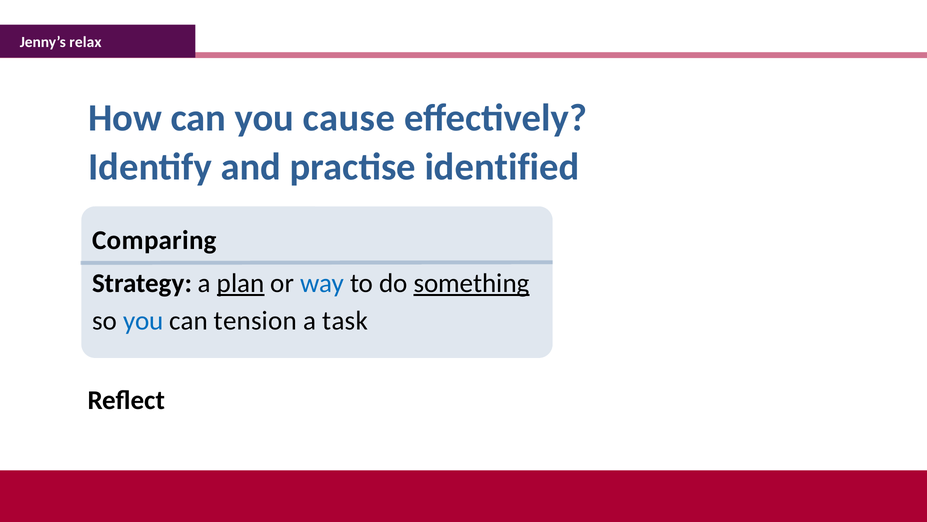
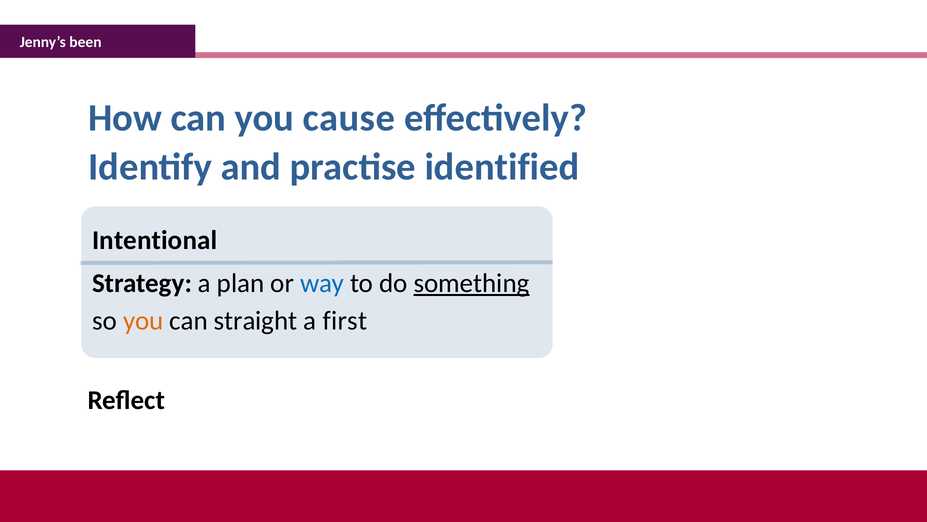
relax: relax -> been (85, 42)
Comparing: Comparing -> Intentional (155, 240)
plan underline: present -> none (241, 283)
you colour: blue -> orange (143, 320)
tension: tension -> straight (256, 320)
task: task -> first (345, 320)
